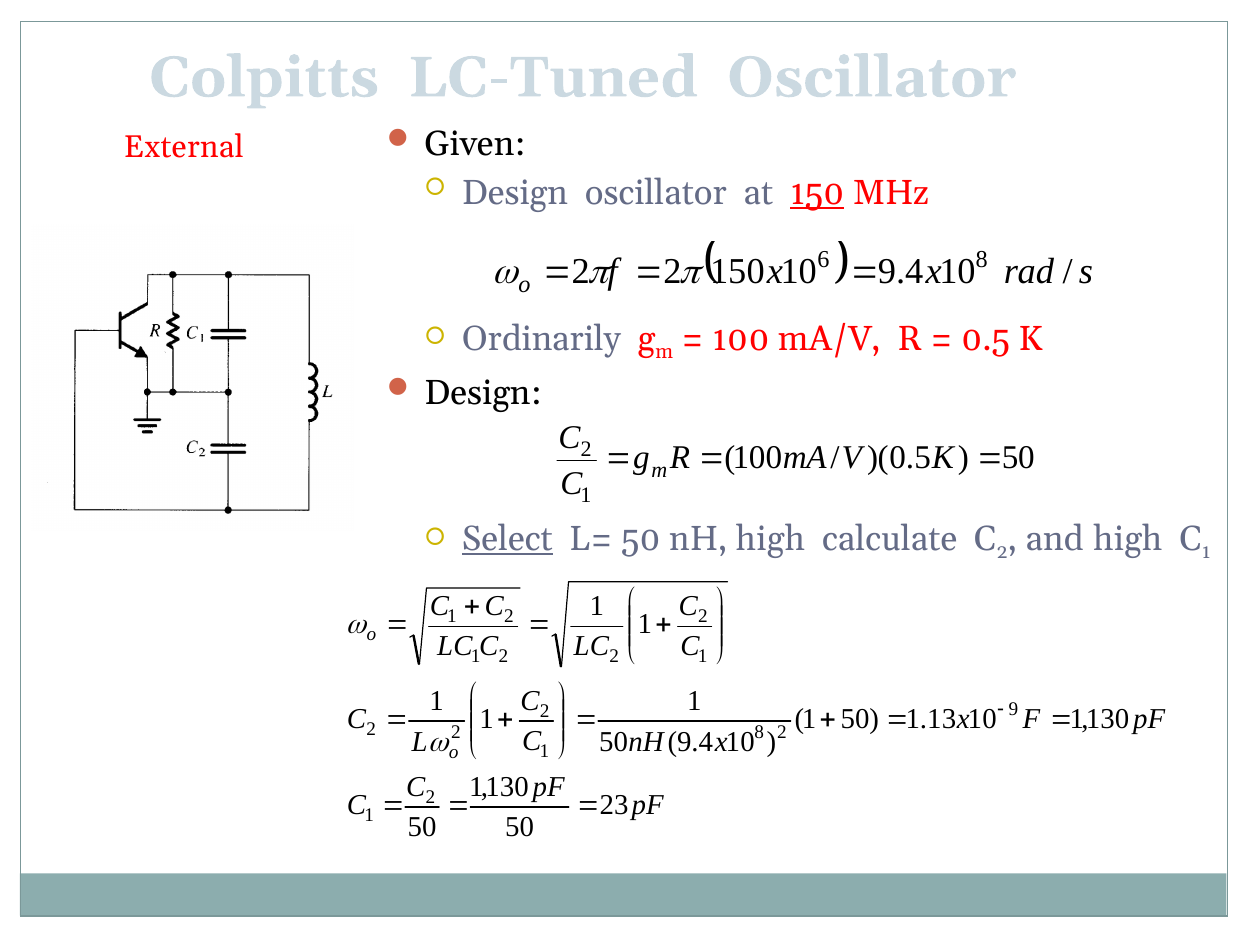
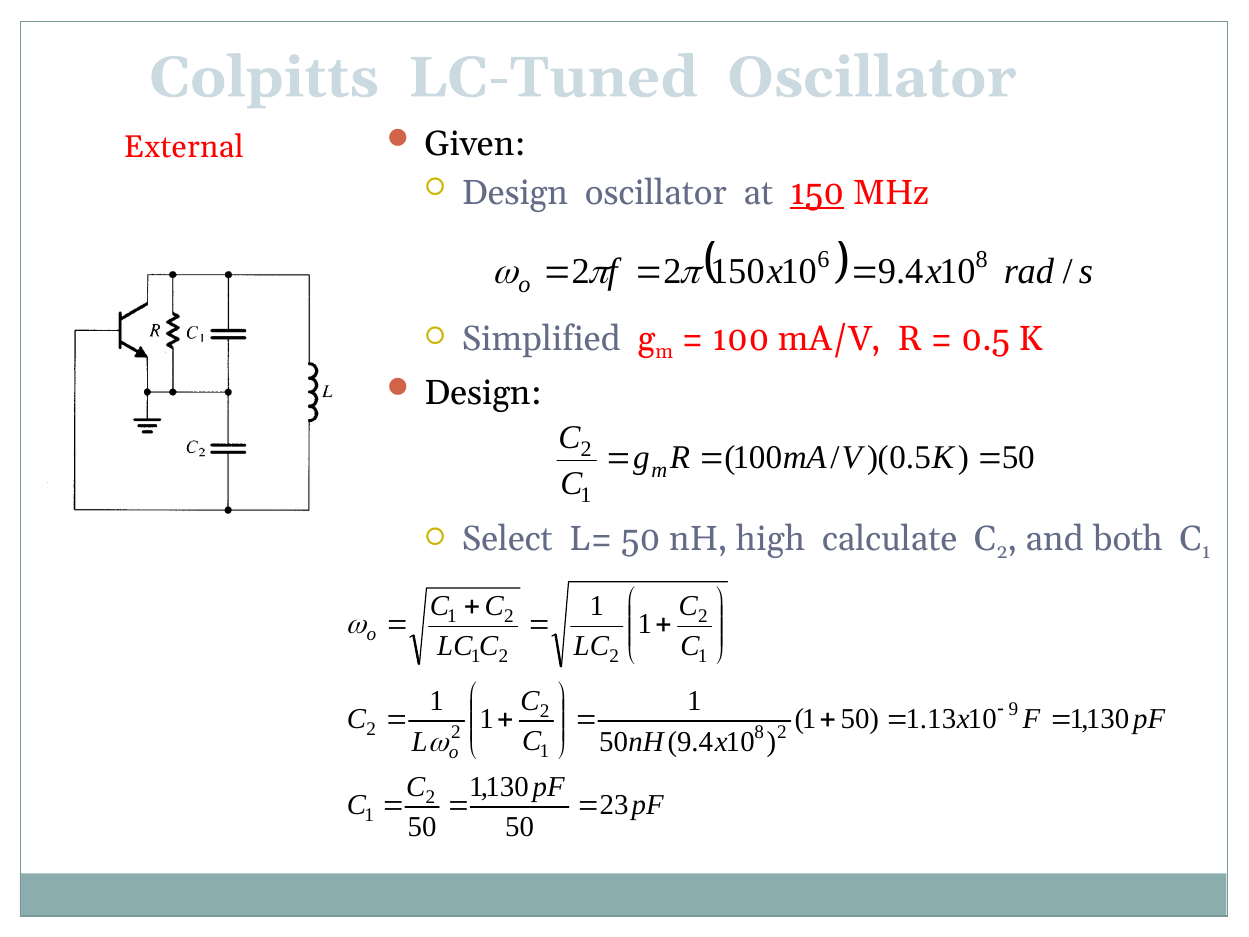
Ordinarily: Ordinarily -> Simplified (541, 338)
Select underline: present -> none (507, 539)
and high: high -> both (1128, 539)
